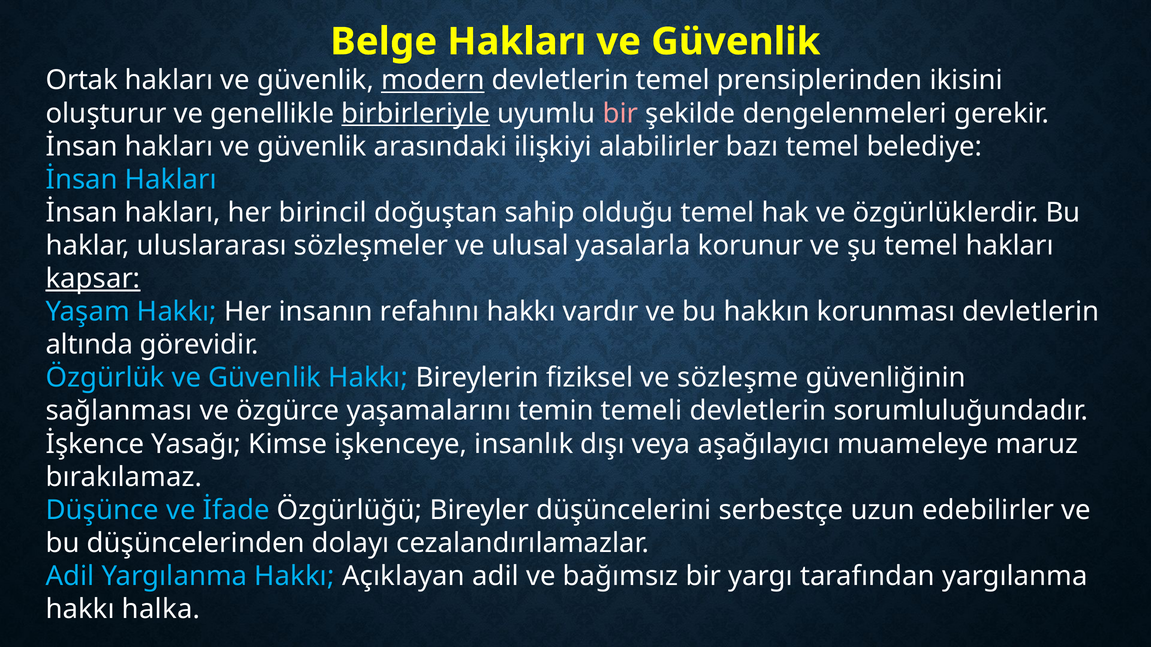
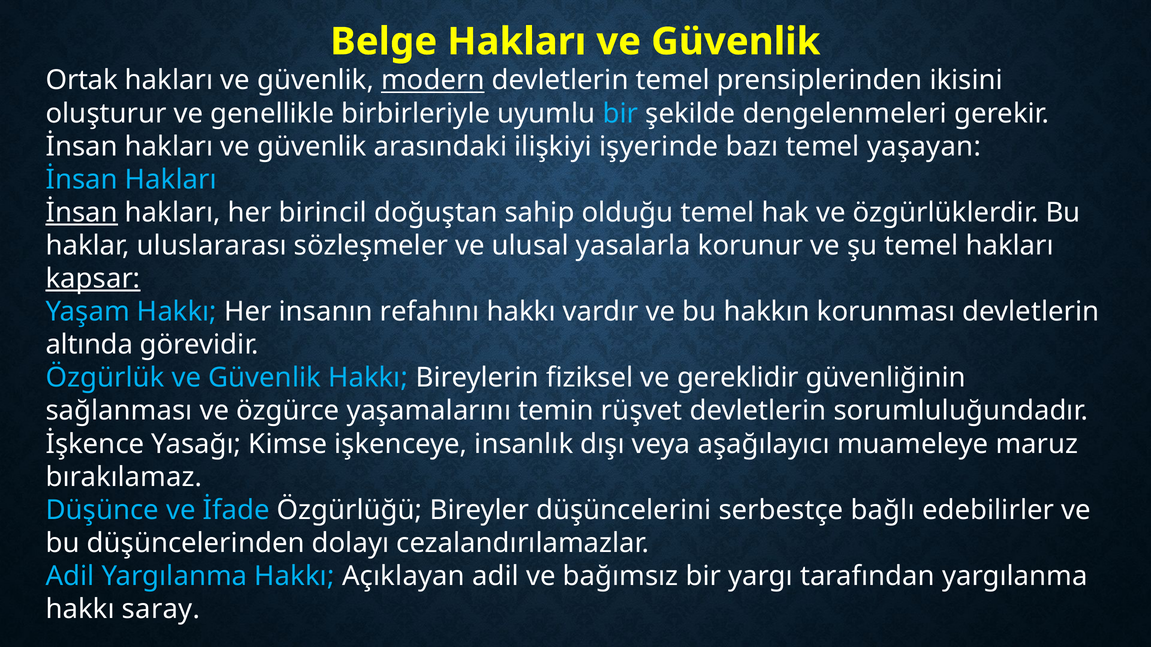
birbirleriyle underline: present -> none (416, 114)
bir colour: pink -> light blue (620, 114)
alabilirler: alabilirler -> işyerinde (659, 147)
belediye: belediye -> yaşayan (924, 147)
İnsan underline: none -> present (82, 213)
sözleşme: sözleşme -> gereklidir (738, 378)
temeli: temeli -> rüşvet (642, 411)
uzun: uzun -> bağlı (883, 510)
halka: halka -> saray (161, 610)
